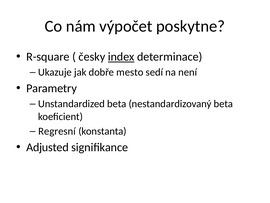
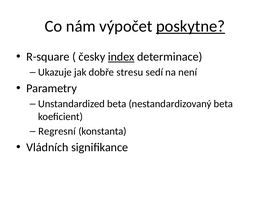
poskytne underline: none -> present (191, 26)
mesto: mesto -> stresu (130, 72)
Adjusted: Adjusted -> Vládních (47, 147)
